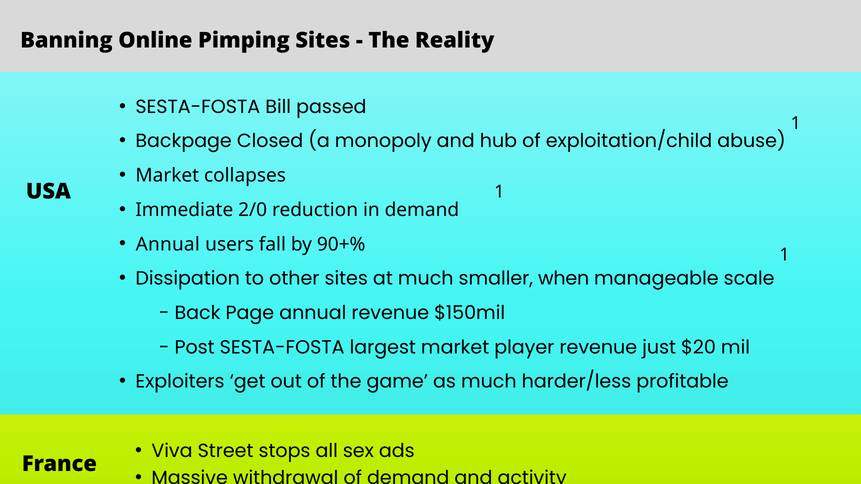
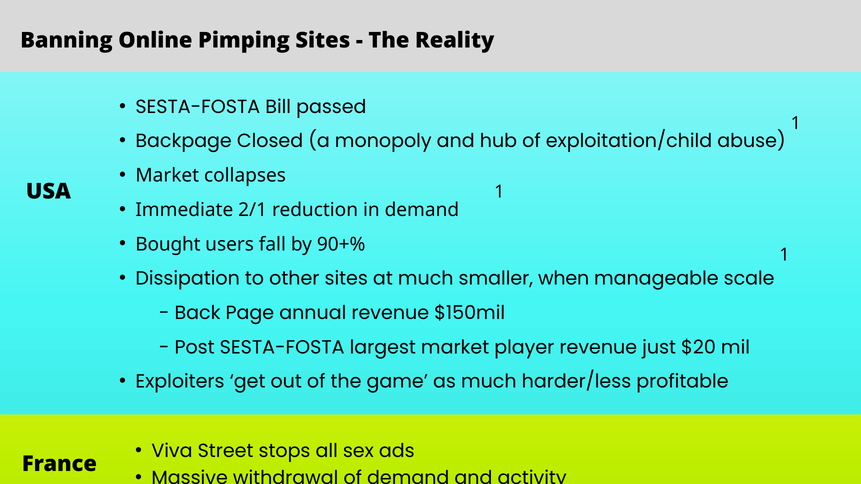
2/0: 2/0 -> 2/1 (253, 210)
Annual: Annual -> Bought (168, 244)
